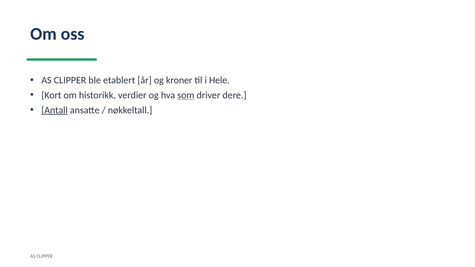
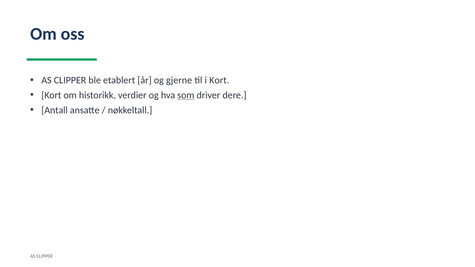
kroner: kroner -> gjerne (179, 80)
i Hele: Hele -> Kort (219, 80)
Antall underline: present -> none (55, 110)
